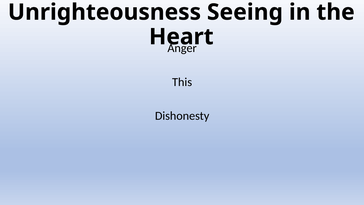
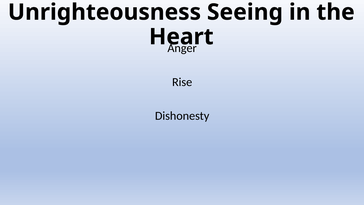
This: This -> Rise (182, 82)
